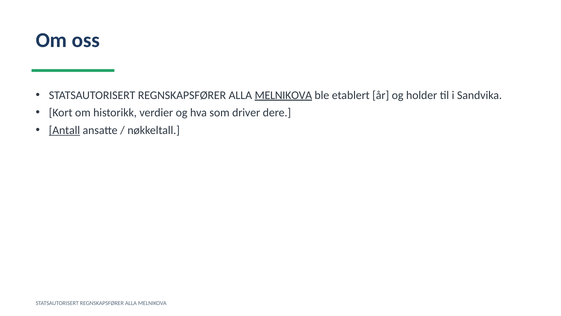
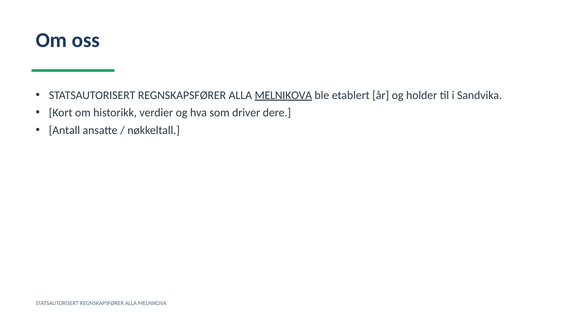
Antall underline: present -> none (64, 130)
